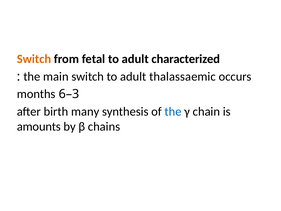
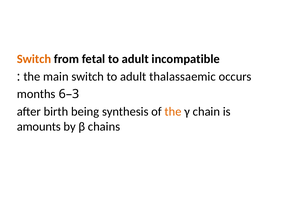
characterized: characterized -> incompatible (186, 59)
many: many -> being (85, 111)
the colour: blue -> orange (173, 111)
